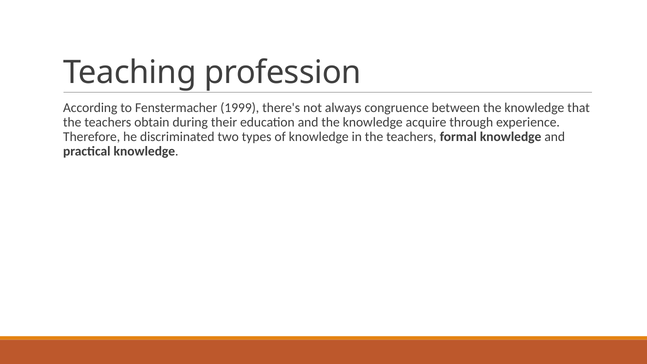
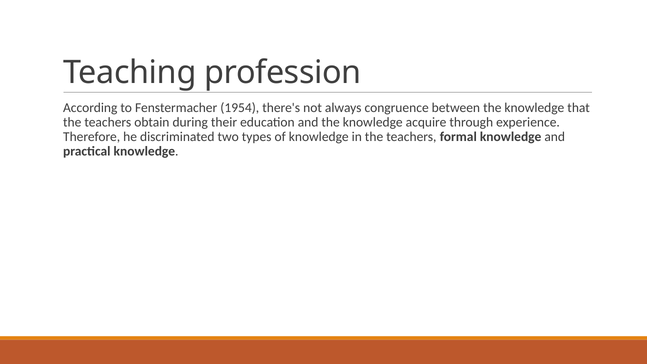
1999: 1999 -> 1954 (240, 108)
